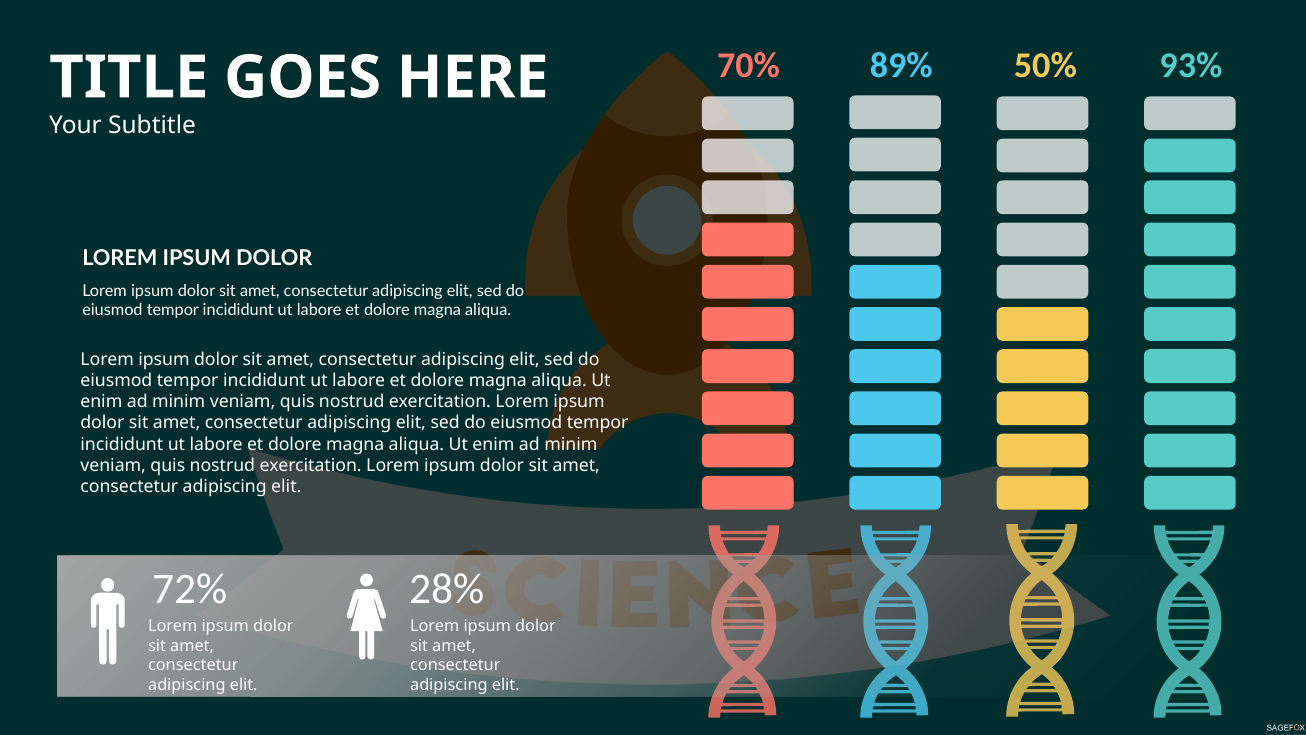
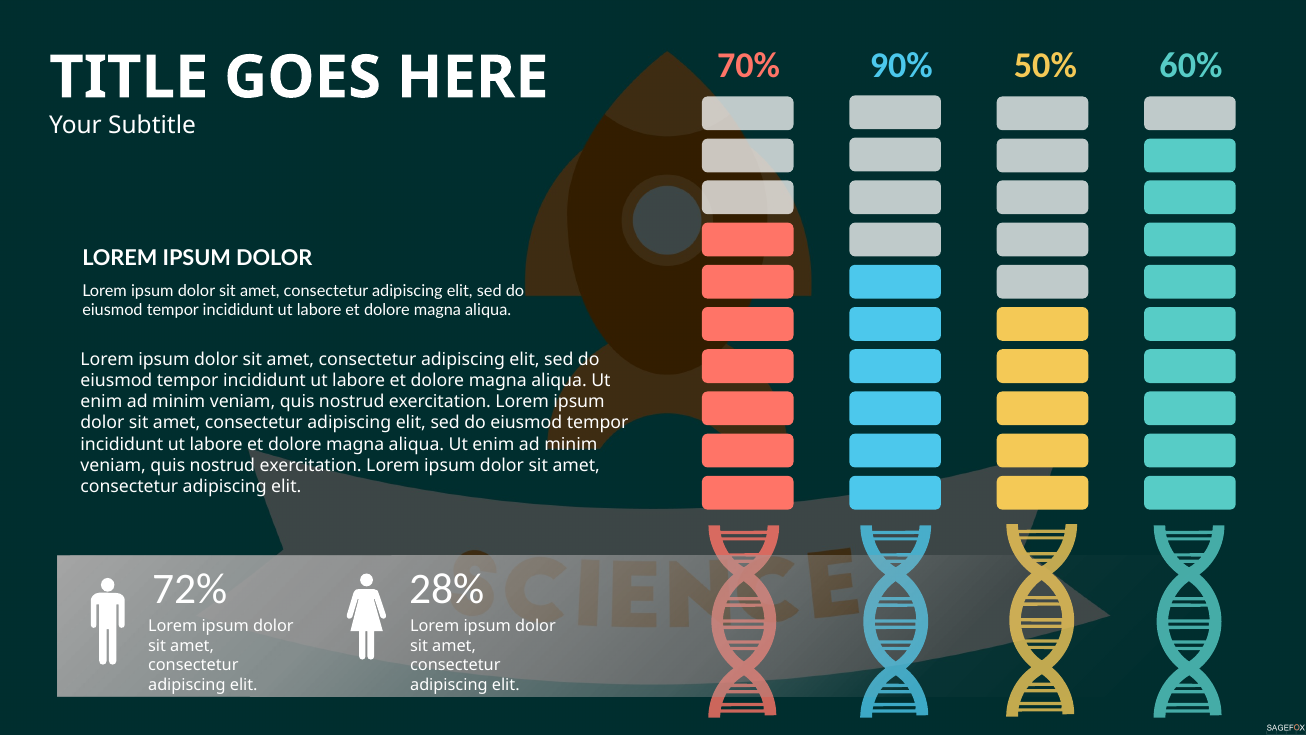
89%: 89% -> 90% (901, 66)
93%: 93% -> 60% (1191, 66)
